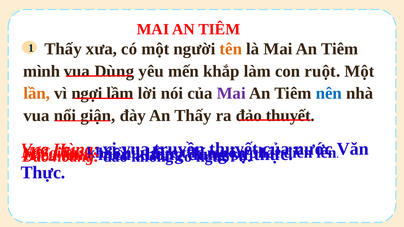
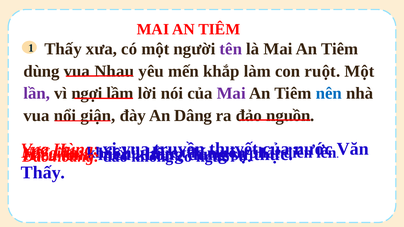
tên colour: orange -> purple (231, 49)
mình: mình -> dùng (42, 71)
Dùng: Dùng -> Nhau (114, 71)
lần colour: orange -> purple (37, 94)
An Thấy: Thấy -> Dâng (193, 116)
đảo thuyết: thuyết -> nguồn (290, 116)
Thực: Thực -> Thấy (43, 173)
